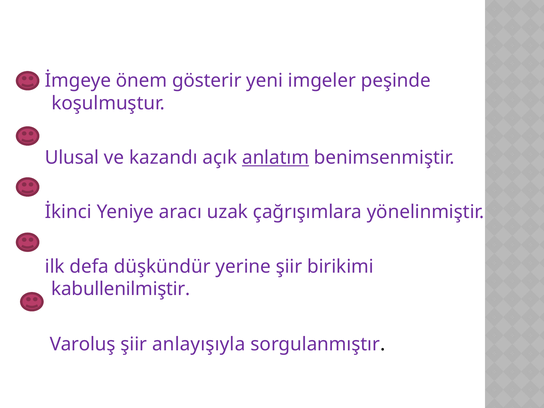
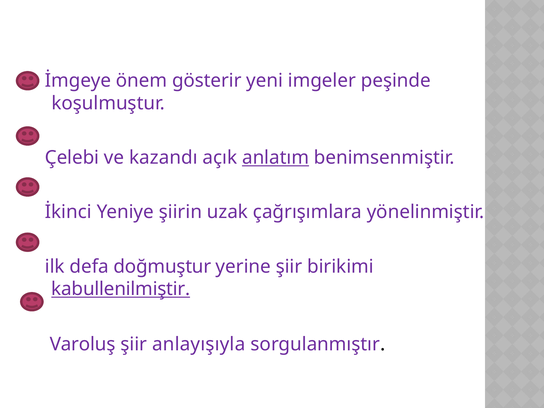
Ulusal: Ulusal -> Çelebi (72, 158)
aracı: aracı -> şiirin (180, 212)
düşkündür: düşkündür -> doğmuştur (162, 266)
kabullenilmiştir underline: none -> present (121, 289)
